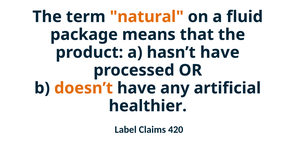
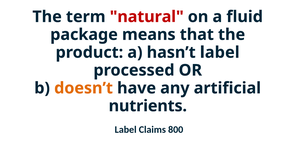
natural colour: orange -> red (147, 17)
hasn’t have: have -> label (220, 52)
healthier: healthier -> nutrients (148, 106)
420: 420 -> 800 (176, 129)
